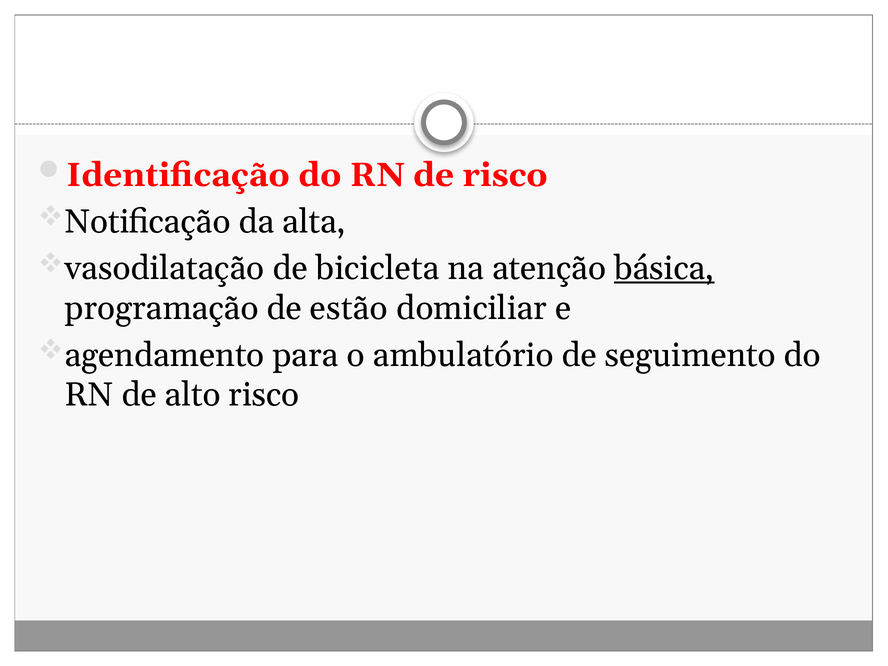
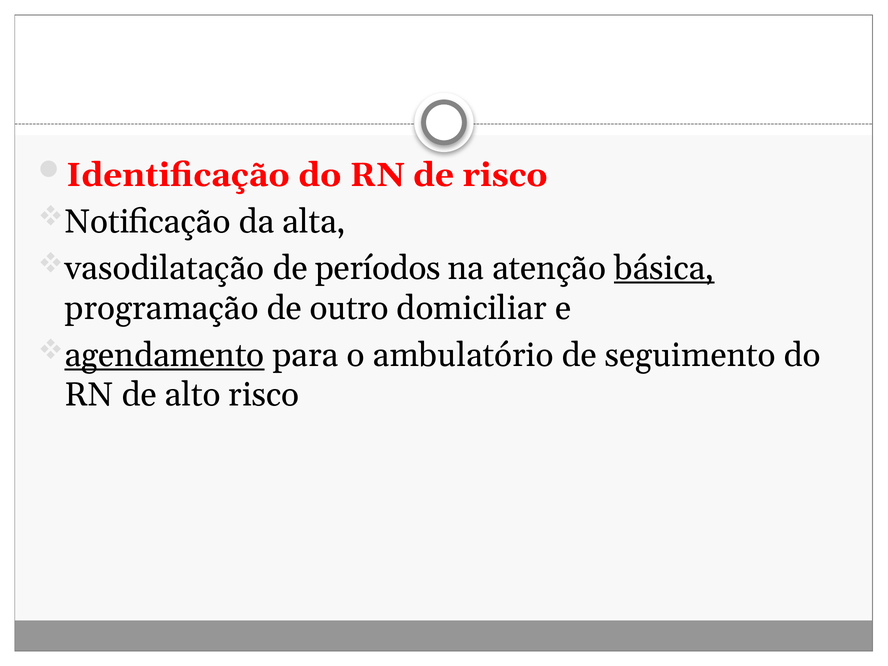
bicicleta: bicicleta -> períodos (378, 268)
estão: estão -> outro (349, 308)
agendamento underline: none -> present (165, 355)
